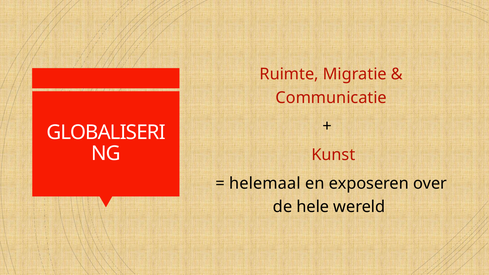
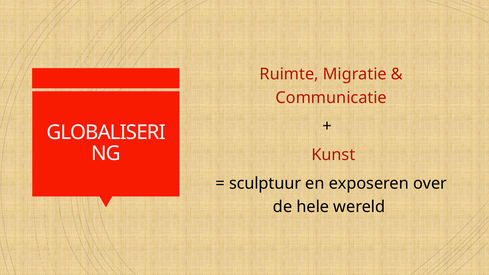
helemaal: helemaal -> sculptuur (265, 183)
